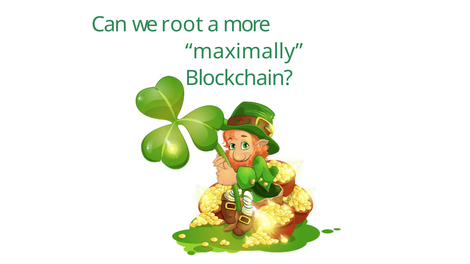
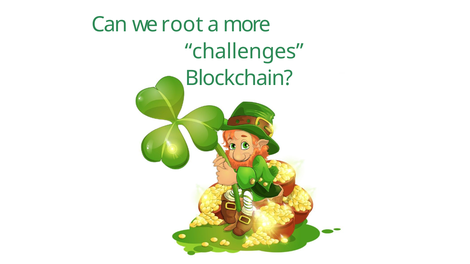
maximally: maximally -> challenges (244, 51)
